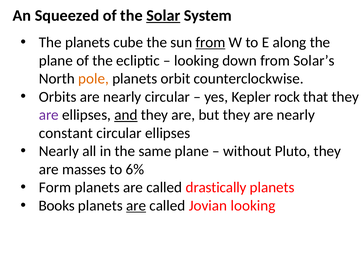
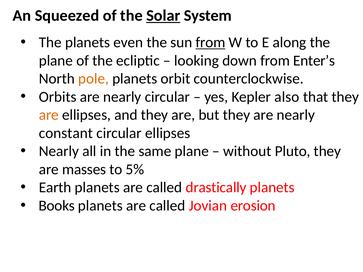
cube: cube -> even (128, 42)
Solar’s: Solar’s -> Enter’s (314, 61)
rock: rock -> also (287, 97)
are colour: purple -> orange (49, 115)
and underline: present -> none (126, 115)
6%: 6% -> 5% (135, 169)
Form: Form -> Earth (55, 188)
are underline: present -> none (136, 206)
Jovian looking: looking -> erosion (253, 206)
